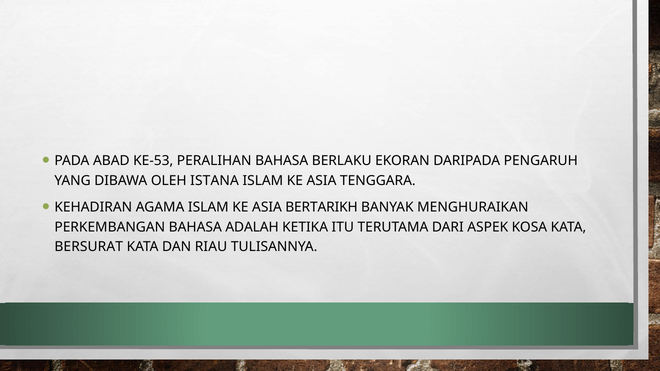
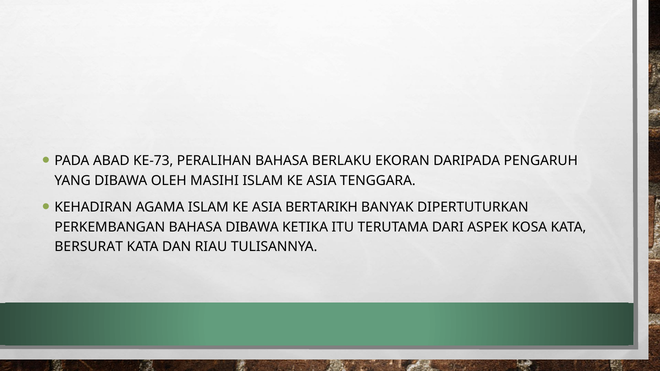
KE-53: KE-53 -> KE-73 (153, 161)
ISTANA: ISTANA -> MASIHI (215, 181)
MENGHURAIKAN: MENGHURAIKAN -> DIPERTUTURKAN (473, 207)
BAHASA ADALAH: ADALAH -> DIBAWA (252, 227)
